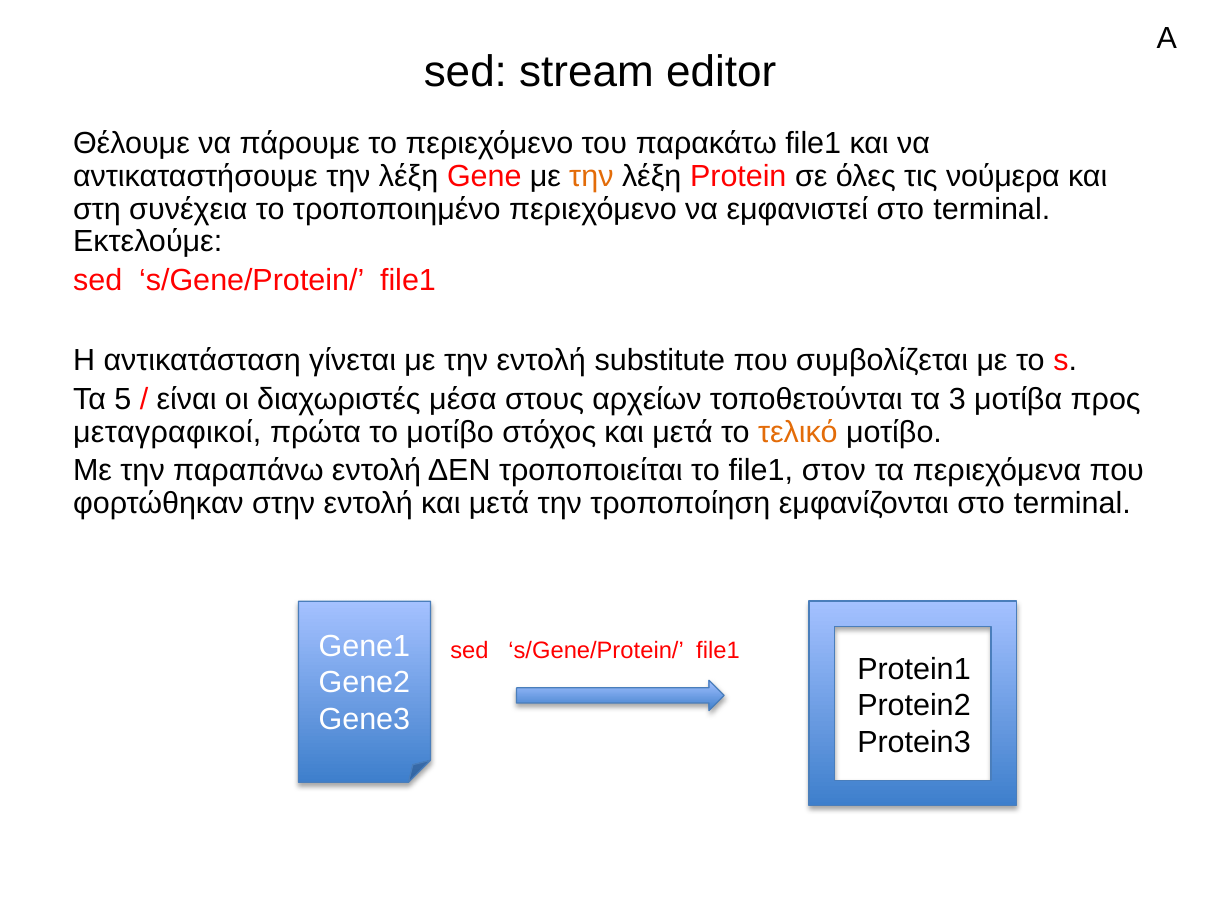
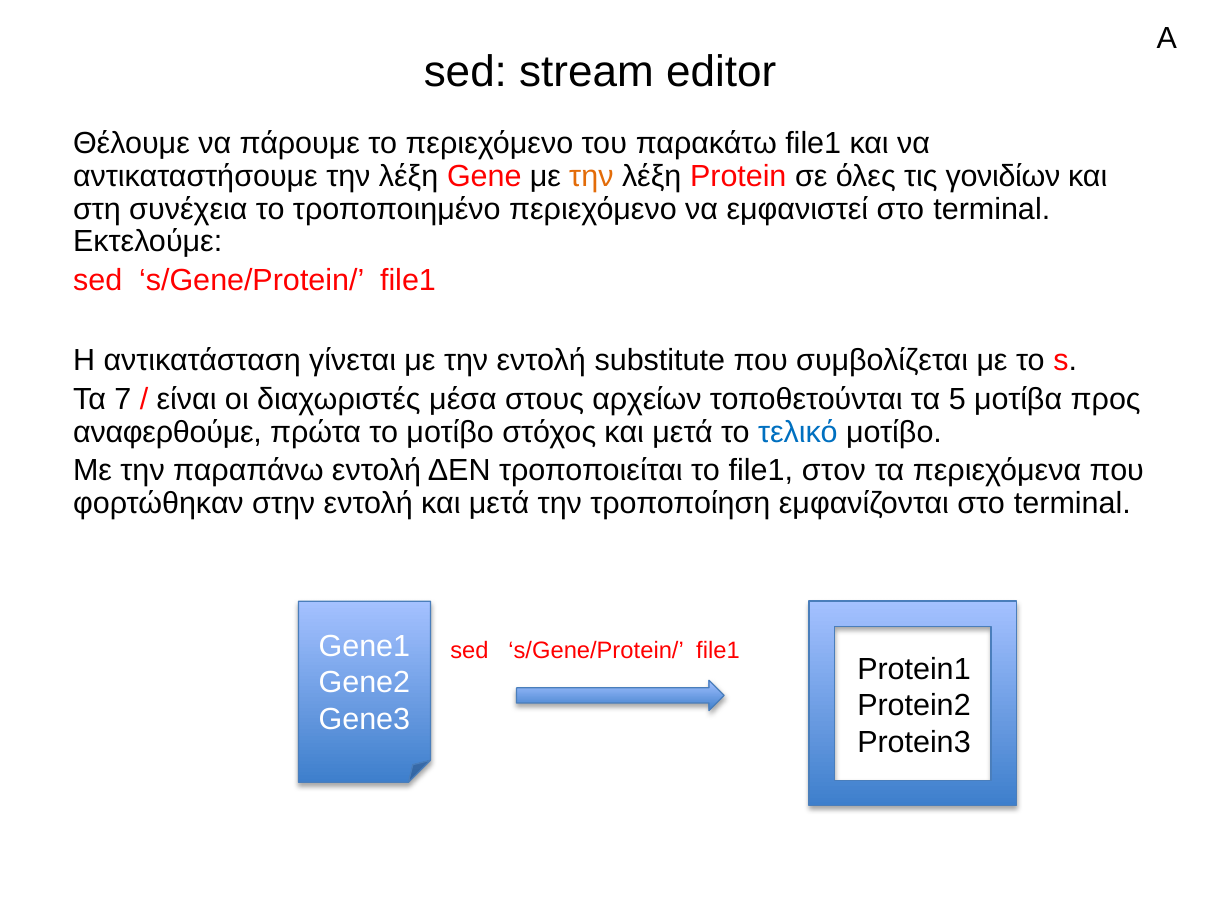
νούμερα: νούμερα -> γονιδίων (1003, 176)
5: 5 -> 7 (123, 399)
3: 3 -> 5 (957, 399)
μεταγραφικοί: μεταγραφικοί -> αναφερθούμε (168, 432)
τελικό colour: orange -> blue (798, 432)
